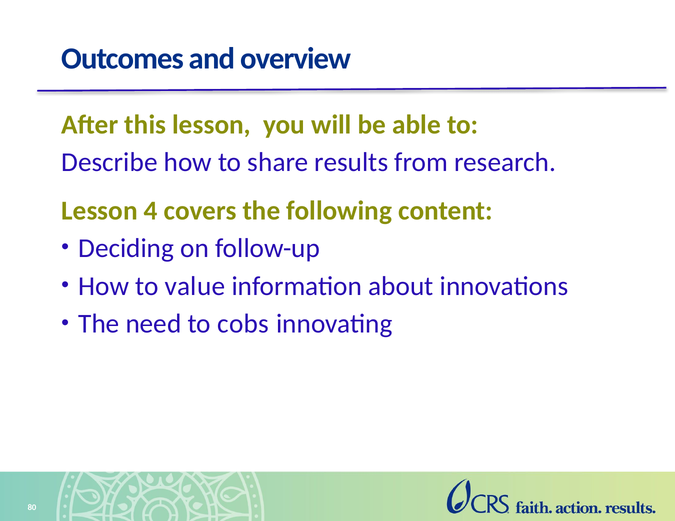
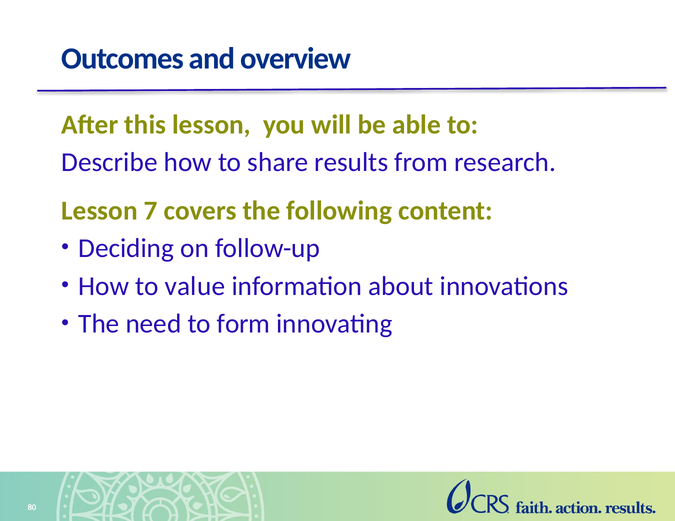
4: 4 -> 7 (151, 211)
cobs: cobs -> form (244, 324)
